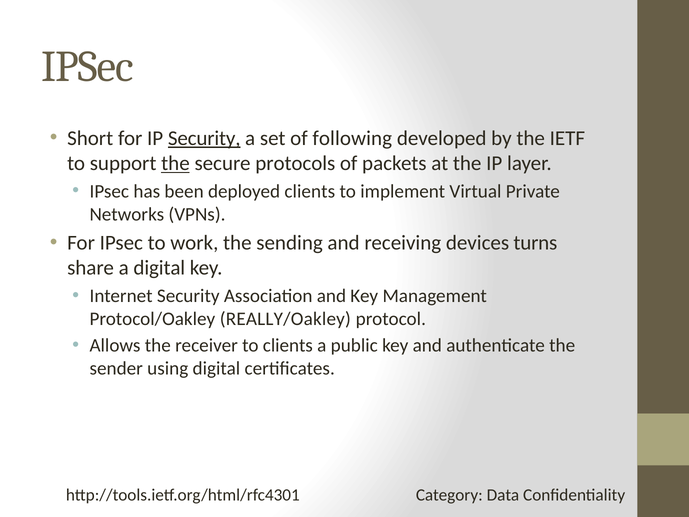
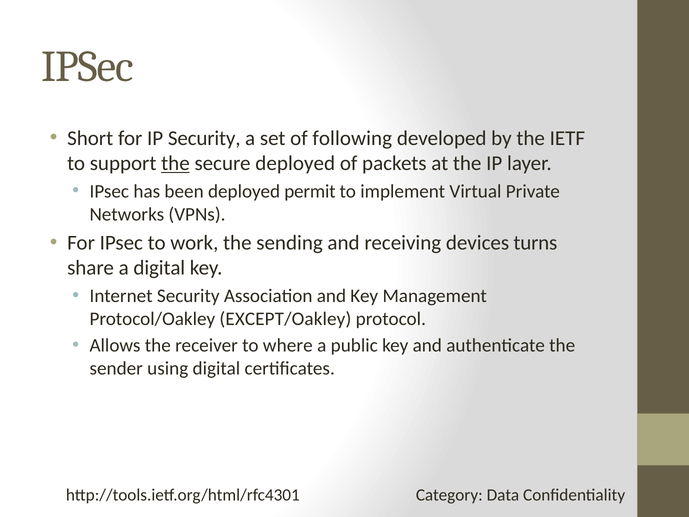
Security underline: present -> none (204, 138)
secure protocols: protocols -> deployed (295, 163)
deployed clients: clients -> permit (310, 191)
REALLY/Oakley: REALLY/Oakley -> EXCEPT/Oakley (285, 319)
to clients: clients -> where (288, 345)
